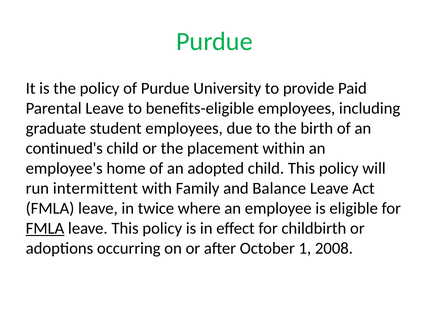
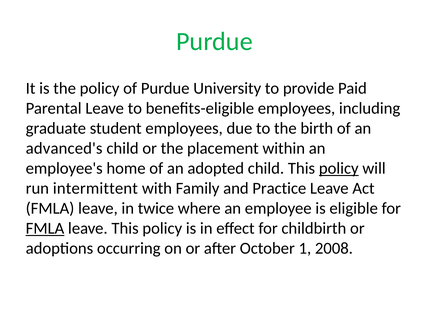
continued's: continued's -> advanced's (64, 148)
policy underline: none -> present (339, 168)
Balance: Balance -> Practice (279, 188)
